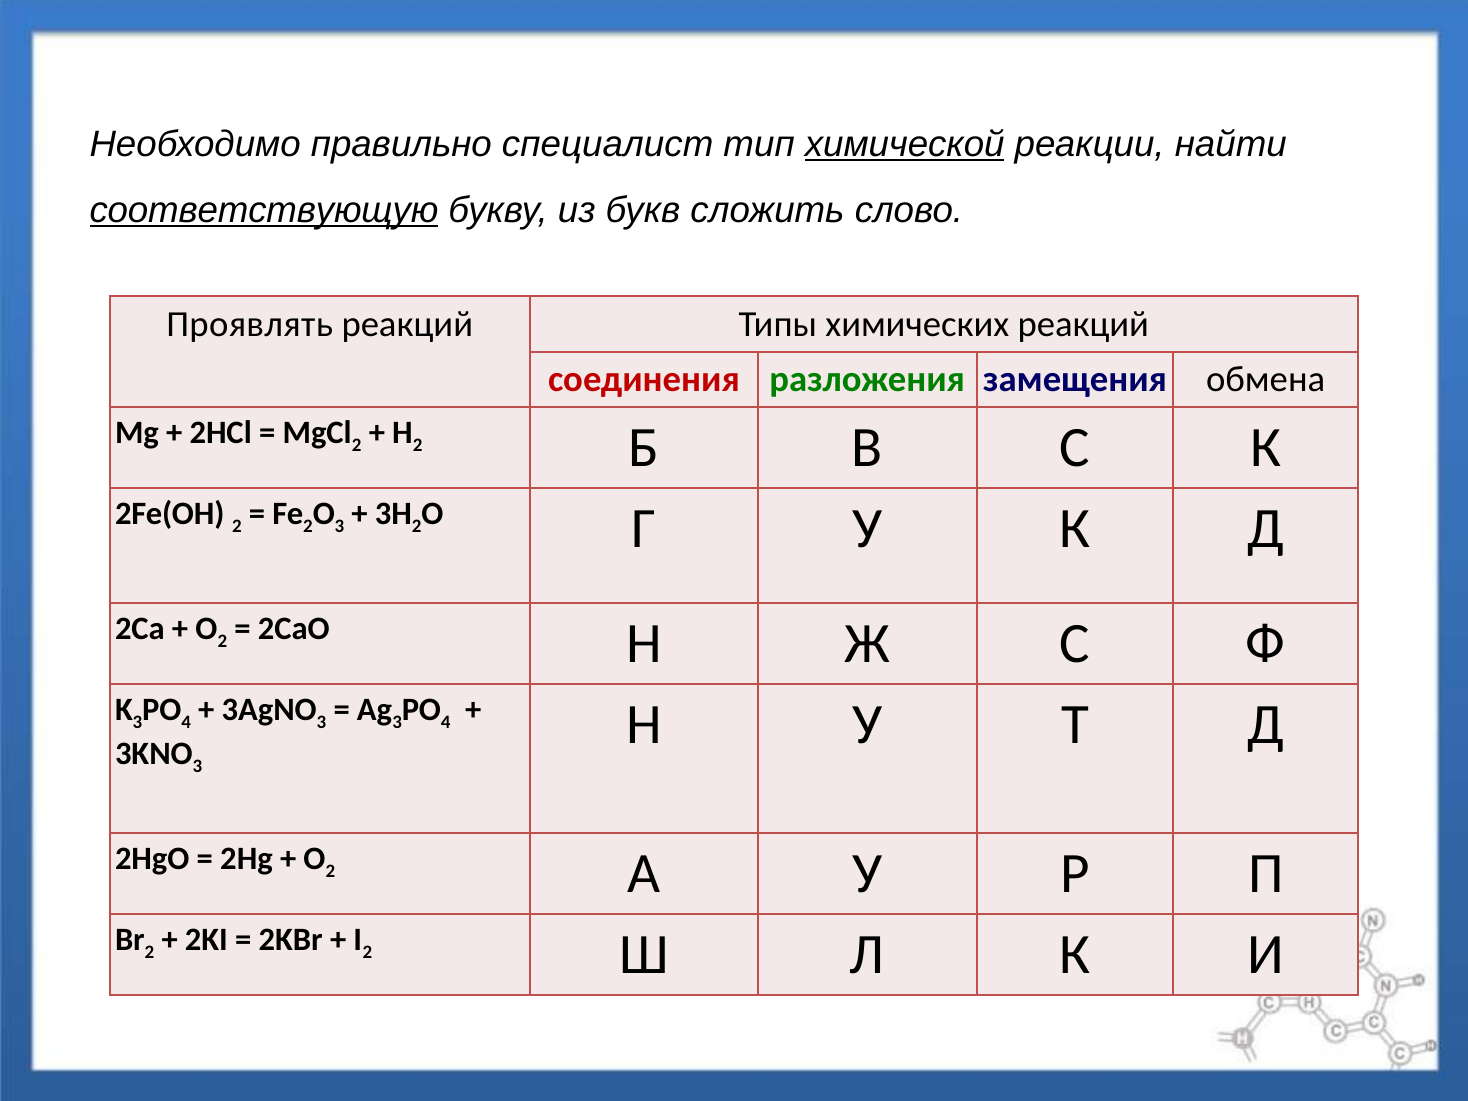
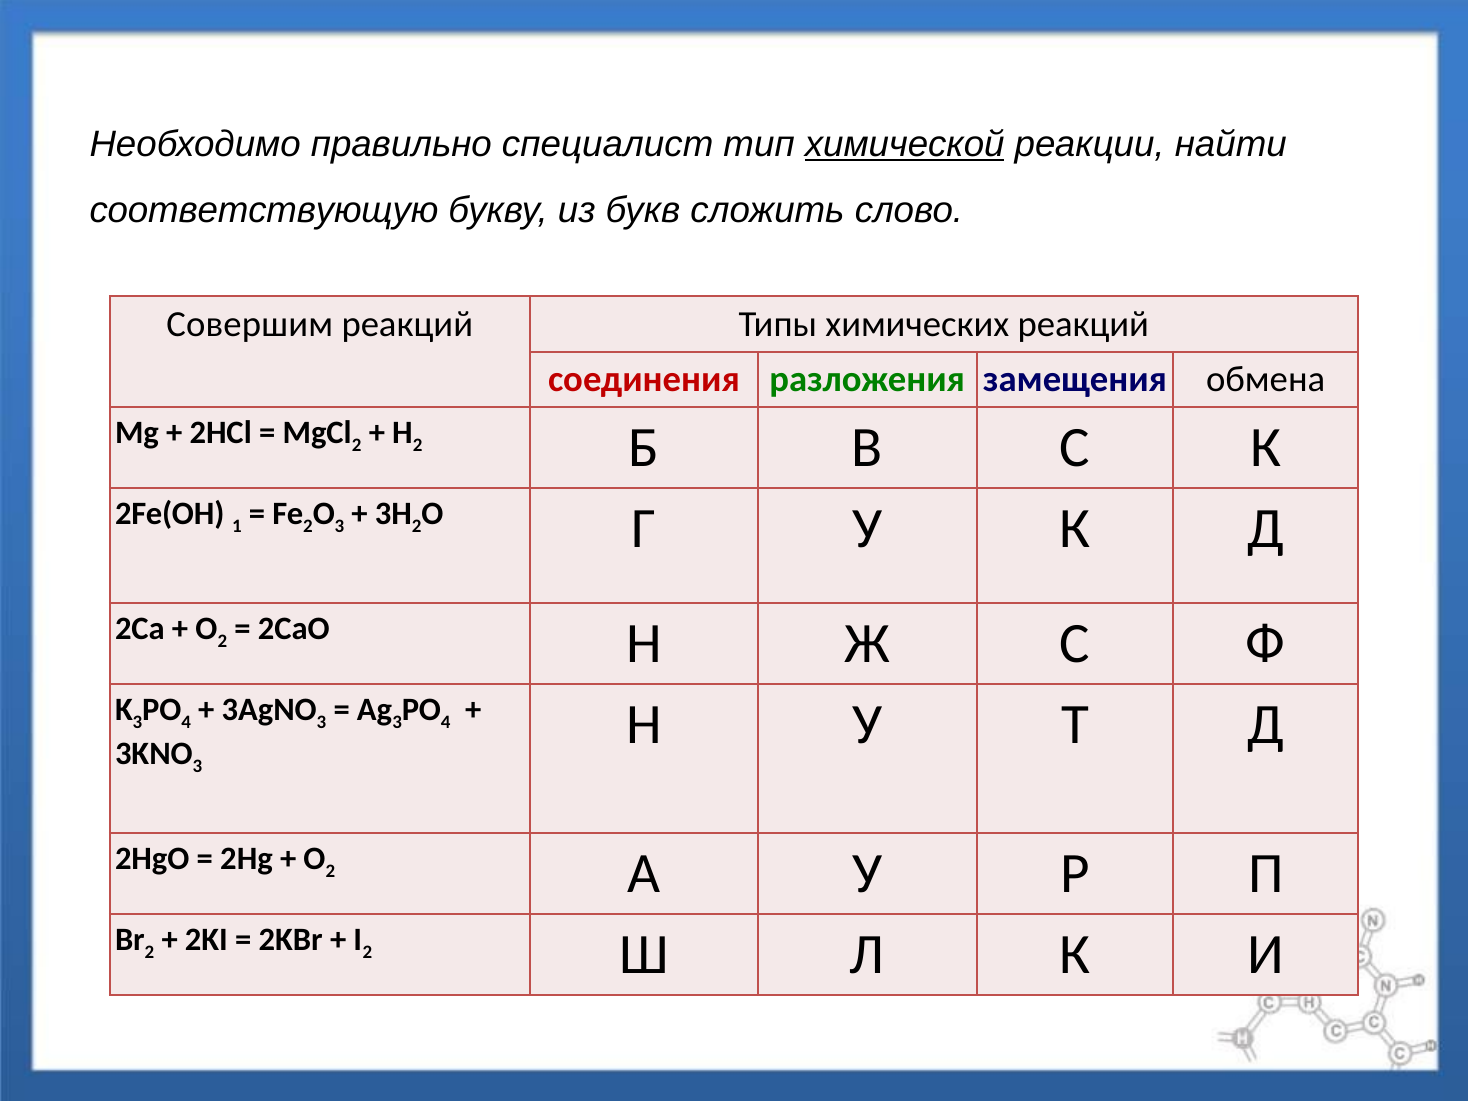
соответствующую underline: present -> none (264, 210)
Проявлять: Проявлять -> Совершим (250, 324)
2Fe(OH 2: 2 -> 1 (237, 526)
